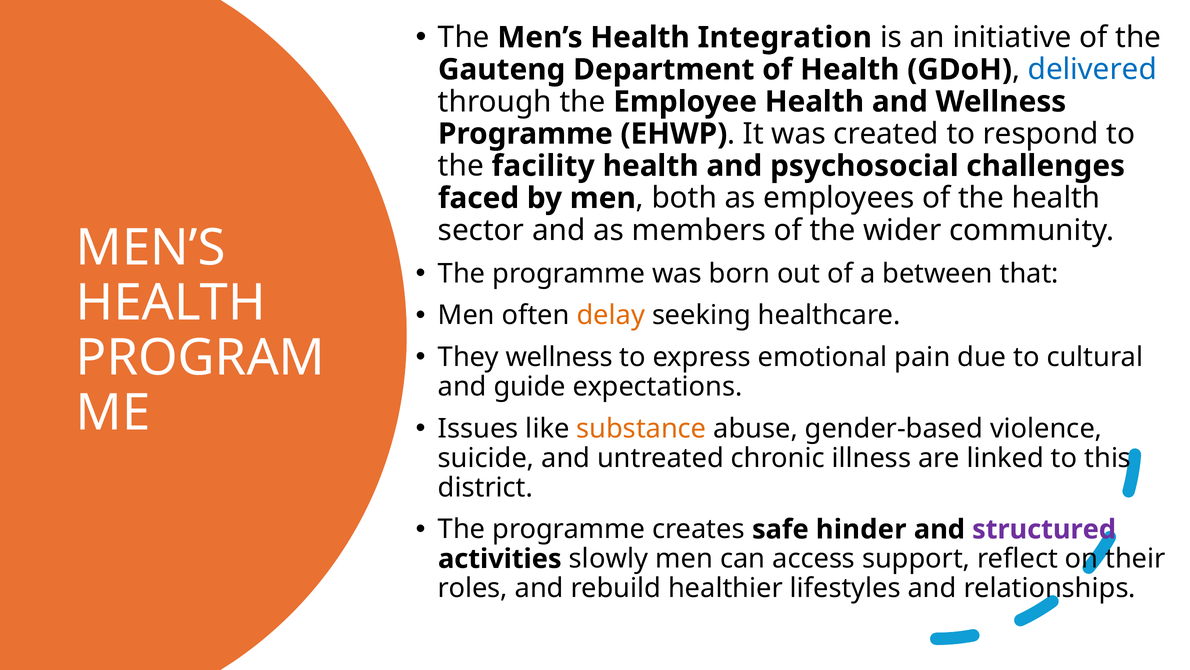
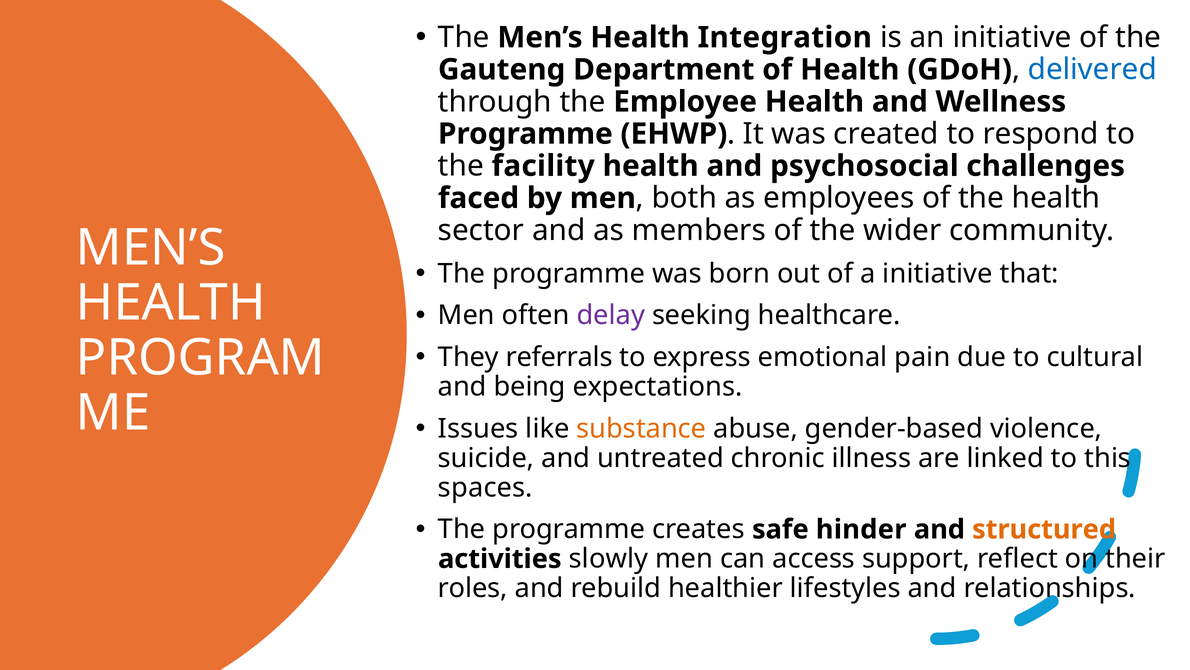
a between: between -> initiative (938, 273)
delay colour: orange -> purple (611, 315)
They wellness: wellness -> referrals (559, 357)
guide: guide -> being (530, 386)
district: district -> spaces (485, 487)
structured colour: purple -> orange (1044, 529)
